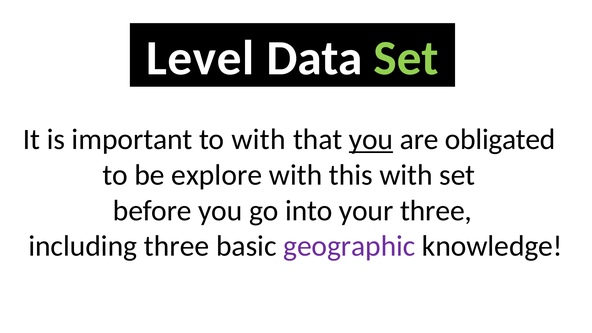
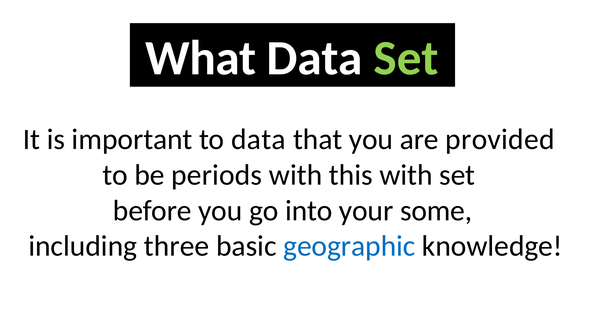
Level: Level -> What (201, 58)
to with: with -> data (258, 140)
you underline: present -> none (371, 140)
obligated: obligated -> provided (500, 140)
explore: explore -> periods (217, 175)
your three: three -> some (436, 211)
geographic colour: purple -> blue (349, 246)
